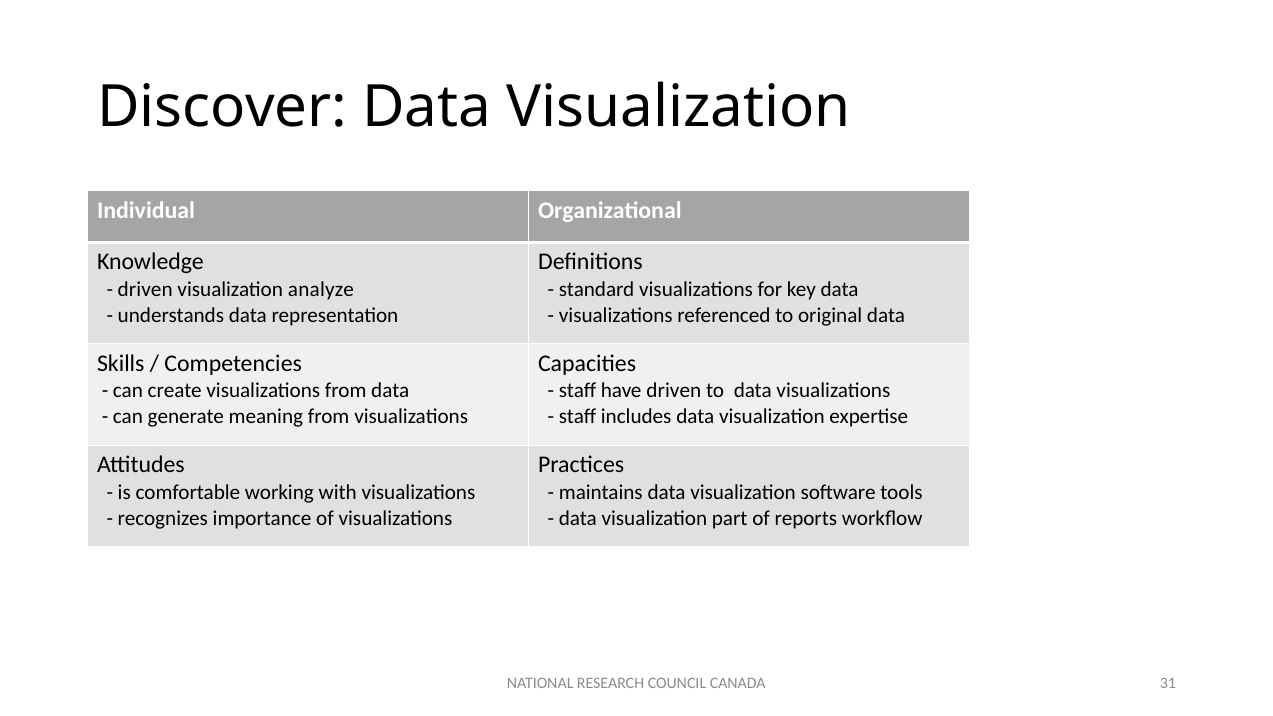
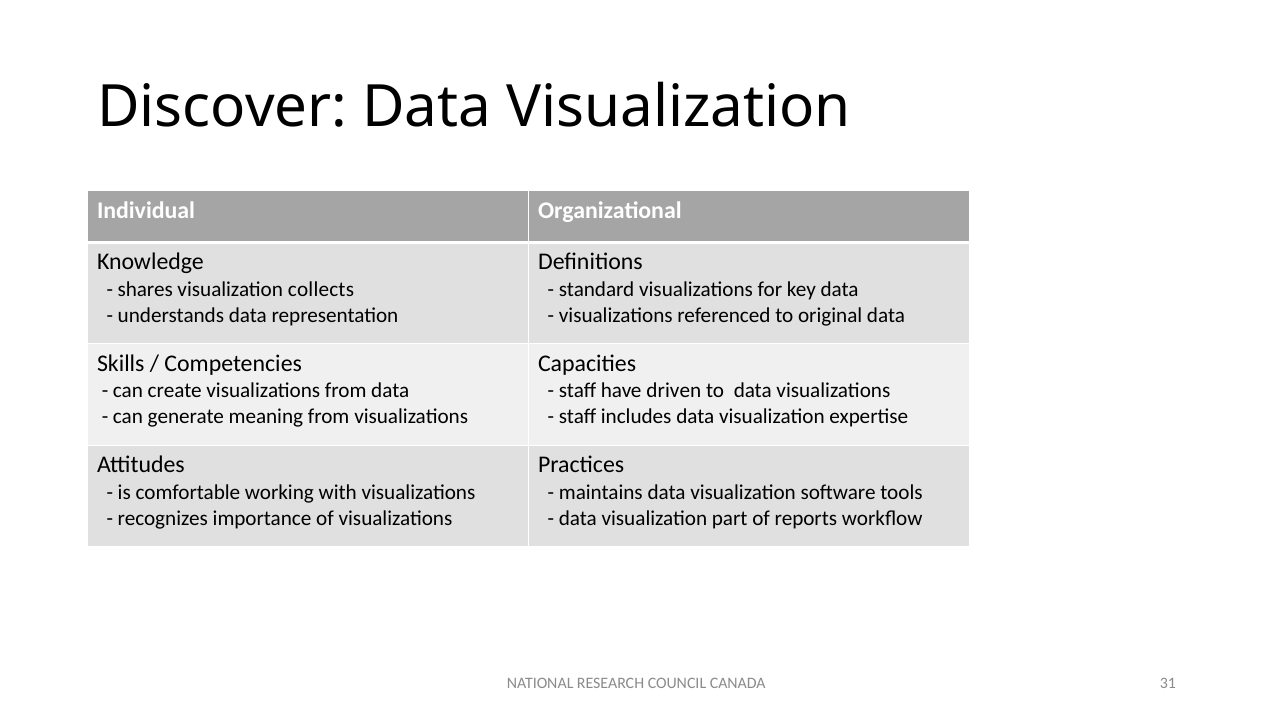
driven: driven -> shares (145, 289)
analyze: analyze -> collects (321, 289)
